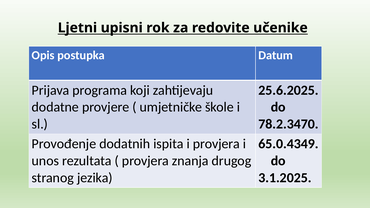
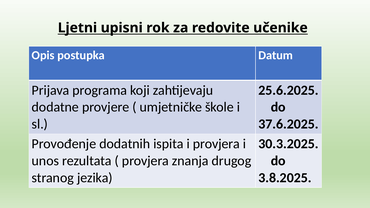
78.2.3470: 78.2.3470 -> 37.6.2025 (288, 124)
65.0.4349: 65.0.4349 -> 30.3.2025 (288, 144)
3.1.2025: 3.1.2025 -> 3.8.2025 (285, 178)
